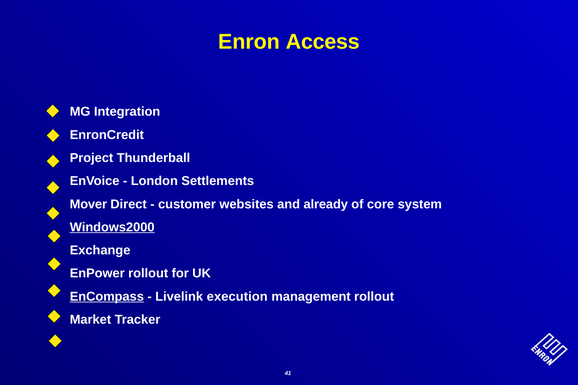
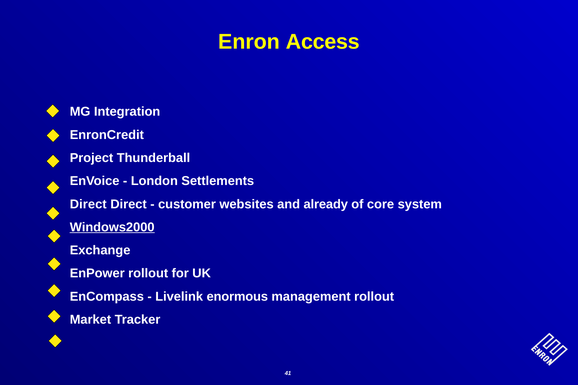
Mover: Mover -> Direct (88, 204)
EnCompass underline: present -> none (107, 297)
execution: execution -> enormous (237, 297)
